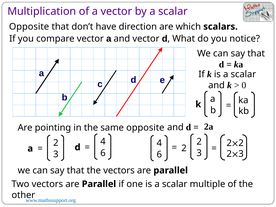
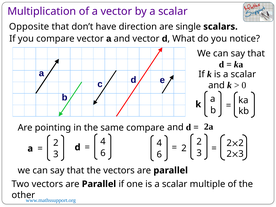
which: which -> single (188, 27)
same opposite: opposite -> compare (145, 128)
